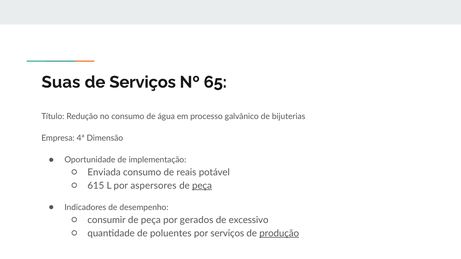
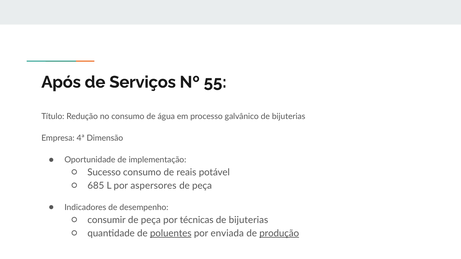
Suas: Suas -> Após (61, 82)
65: 65 -> 55 (215, 82)
Enviada: Enviada -> Sucesso (104, 173)
615: 615 -> 685 (96, 186)
peça underline: present -> none (202, 186)
gerados: gerados -> técnicas (197, 220)
excessivo: excessivo -> bijuterias (248, 220)
poluentes underline: none -> present (171, 233)
por serviços: serviços -> enviada (227, 233)
